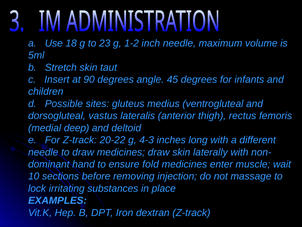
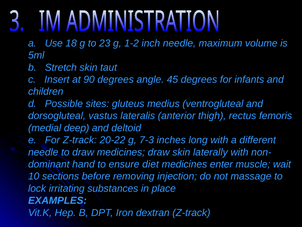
4-3: 4-3 -> 7-3 (147, 140)
fold: fold -> diet (151, 164)
